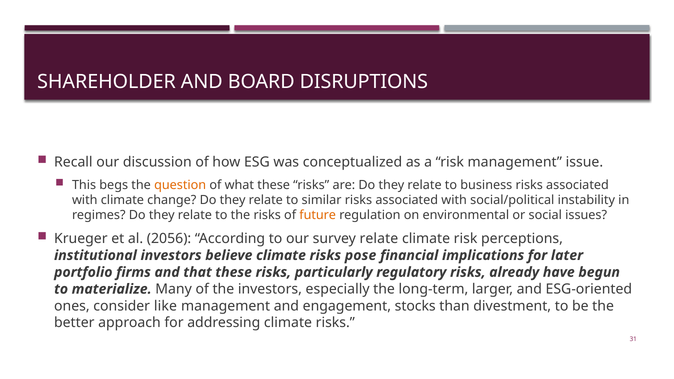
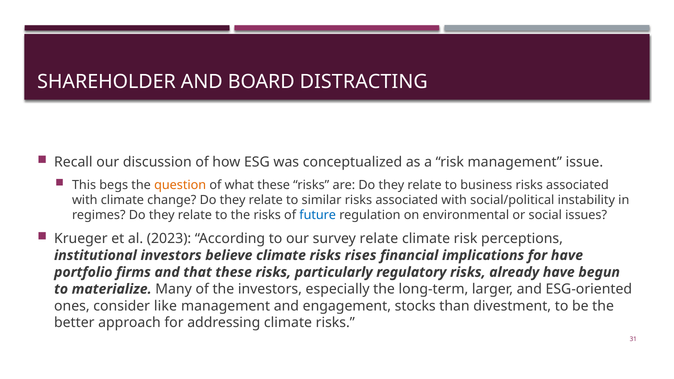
DISRUPTIONS: DISRUPTIONS -> DISTRACTING (364, 82)
future colour: orange -> blue (318, 215)
2056: 2056 -> 2023 (169, 239)
pose: pose -> rises (361, 255)
for later: later -> have (567, 255)
